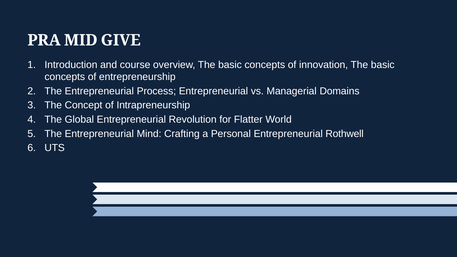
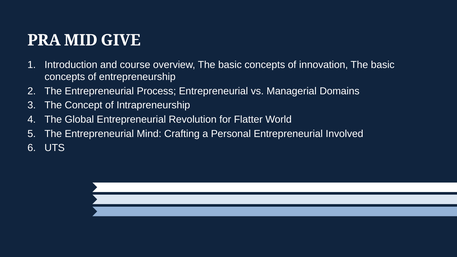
Rothwell: Rothwell -> Involved (345, 134)
